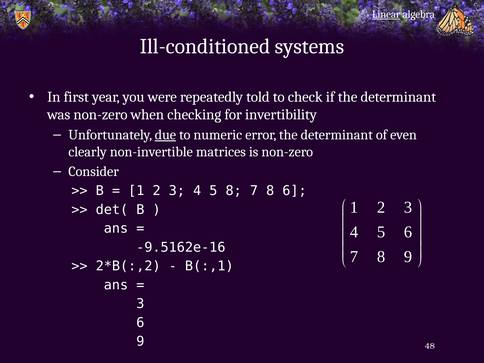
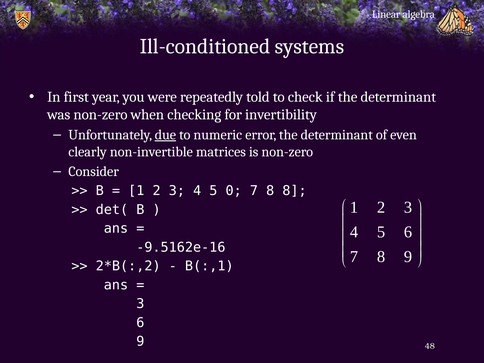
Linear underline: present -> none (386, 14)
5 8: 8 -> 0 (234, 191)
8 6: 6 -> 8 (295, 191)
